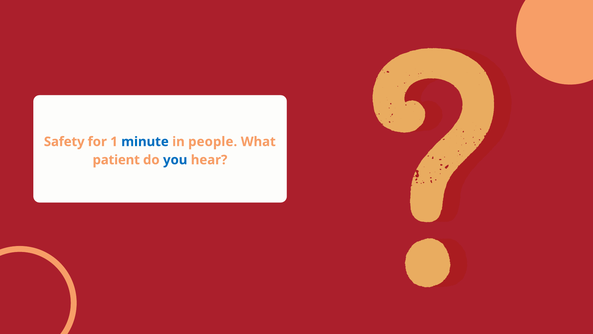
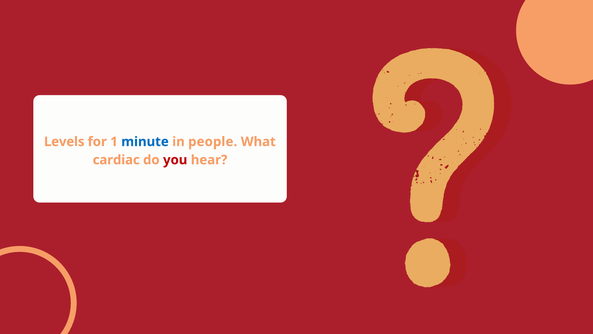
Safety: Safety -> Levels (64, 142)
patient: patient -> cardiac (116, 160)
you colour: blue -> red (175, 160)
